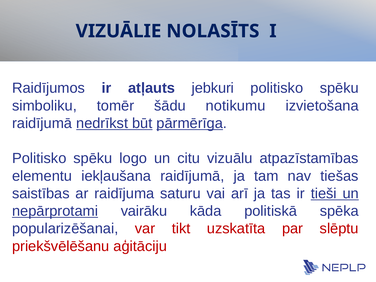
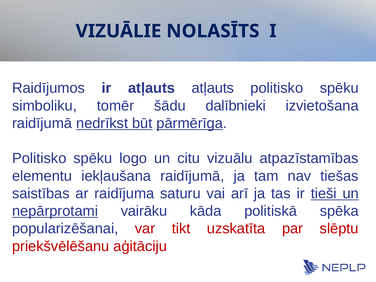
atļauts jebkuri: jebkuri -> atļauts (213, 88)
notikumu: notikumu -> dalībnieki (236, 106)
